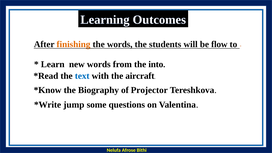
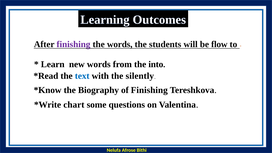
finishing colour: orange -> purple (73, 44)
aircraft: aircraft -> silently (140, 76)
of Projector: Projector -> Finishing (149, 90)
jump: jump -> chart (74, 105)
